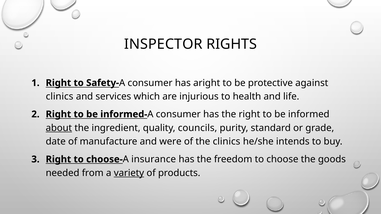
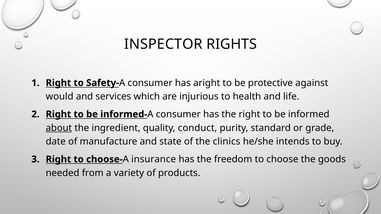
clinics: clinics -> would (60, 97)
councils: councils -> conduct (197, 128)
were: were -> state (170, 142)
variety underline: present -> none (129, 173)
